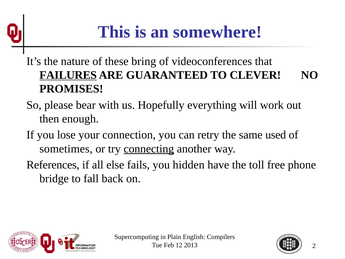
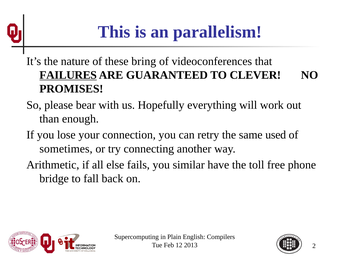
somewhere: somewhere -> parallelism (218, 32)
then: then -> than (49, 119)
connecting underline: present -> none (149, 149)
References: References -> Arithmetic (53, 165)
hidden: hidden -> similar (189, 165)
